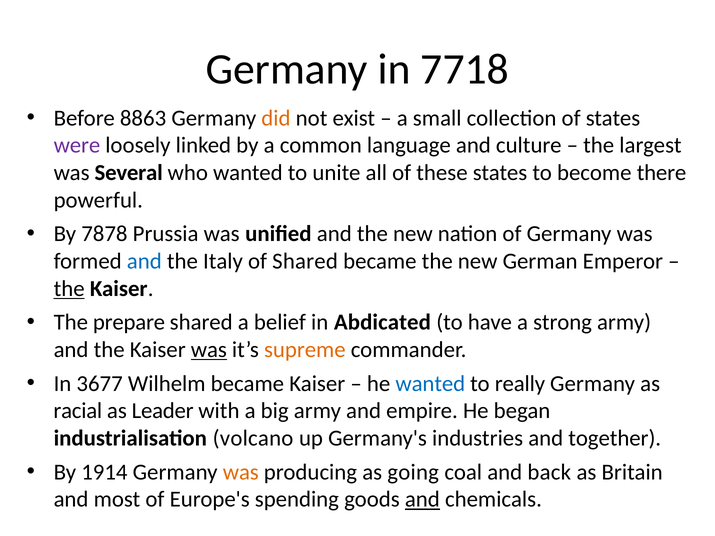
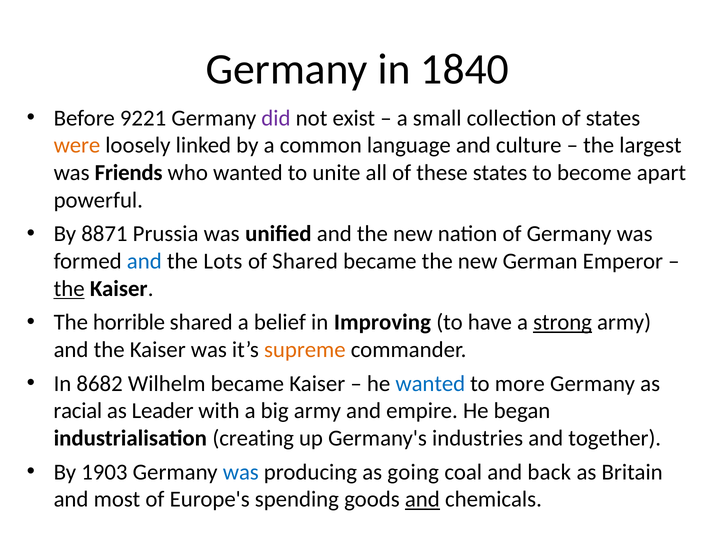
7718: 7718 -> 1840 (465, 69)
8863: 8863 -> 9221 (143, 118)
did colour: orange -> purple (276, 118)
were colour: purple -> orange (77, 145)
Several: Several -> Friends (129, 173)
there: there -> apart (661, 173)
7878: 7878 -> 8871 (104, 234)
Italy: Italy -> Lots (223, 261)
prepare: prepare -> horrible (129, 323)
Abdicated: Abdicated -> Improving (382, 323)
strong underline: none -> present (563, 323)
was underline: present -> none (209, 350)
3677: 3677 -> 8682 (100, 384)
really: really -> more (520, 384)
volcano: volcano -> creating (253, 438)
1914: 1914 -> 1903 (104, 472)
was colour: orange -> blue (241, 472)
